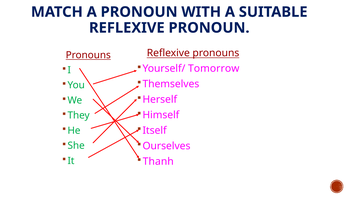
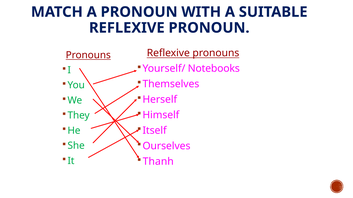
Tomorrow: Tomorrow -> Notebooks (214, 69)
